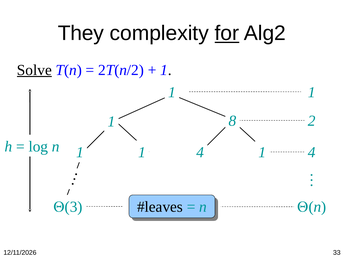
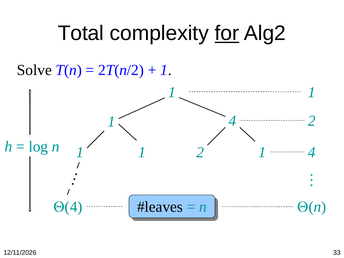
They: They -> Total (81, 33)
Solve underline: present -> none (34, 70)
1 8: 8 -> 4 (233, 121)
1 1 4: 4 -> 2 (200, 152)
3: 3 -> 4 (74, 207)
